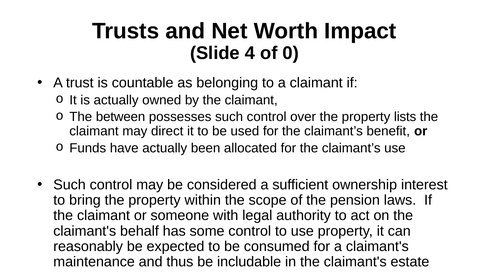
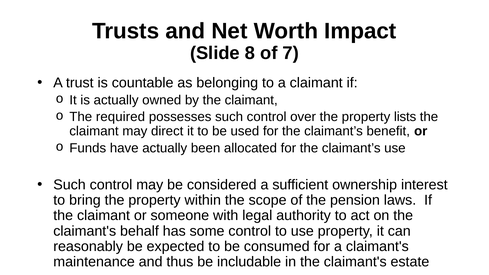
4: 4 -> 8 (250, 53)
0: 0 -> 7 (291, 53)
between: between -> required (120, 117)
